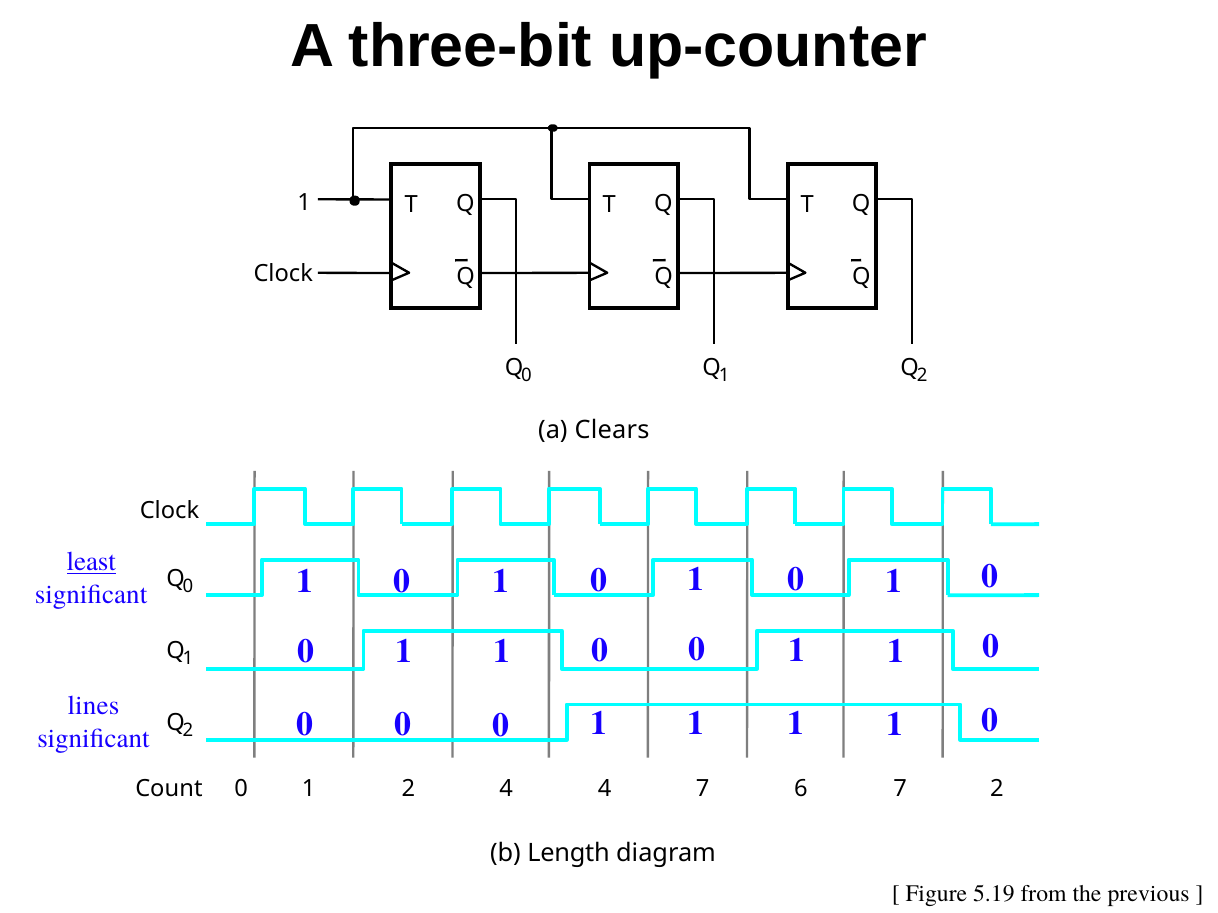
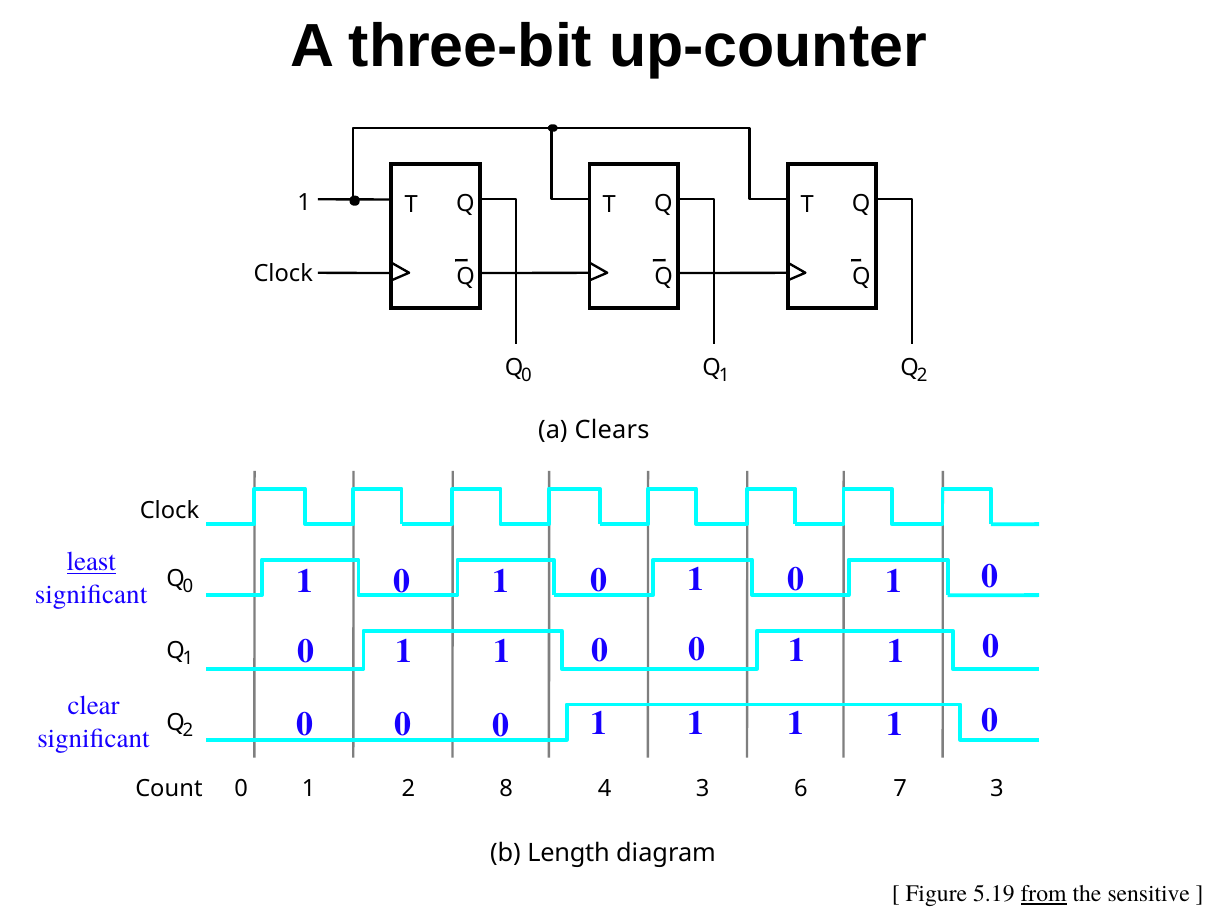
lines: lines -> clear (94, 706)
2 4: 4 -> 8 (506, 789)
4 7: 7 -> 3 (703, 789)
7 2: 2 -> 3 (997, 789)
from underline: none -> present (1044, 894)
previous: previous -> sensitive (1149, 894)
